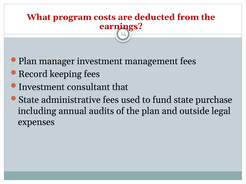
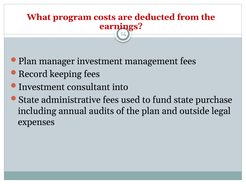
that: that -> into (120, 87)
